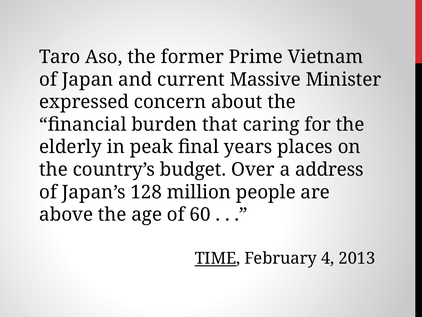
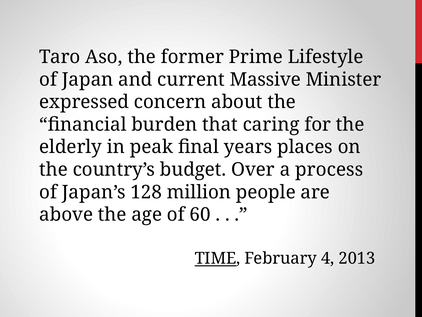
Vietnam: Vietnam -> Lifestyle (326, 57)
address: address -> process (329, 169)
